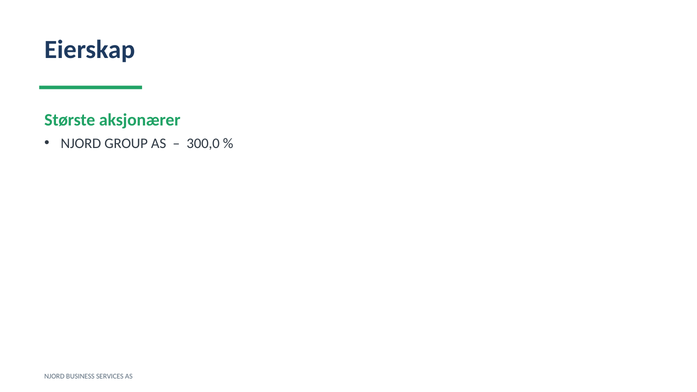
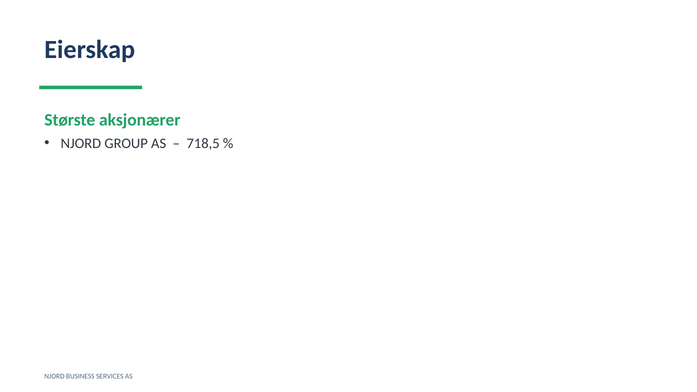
300,0: 300,0 -> 718,5 (203, 143)
